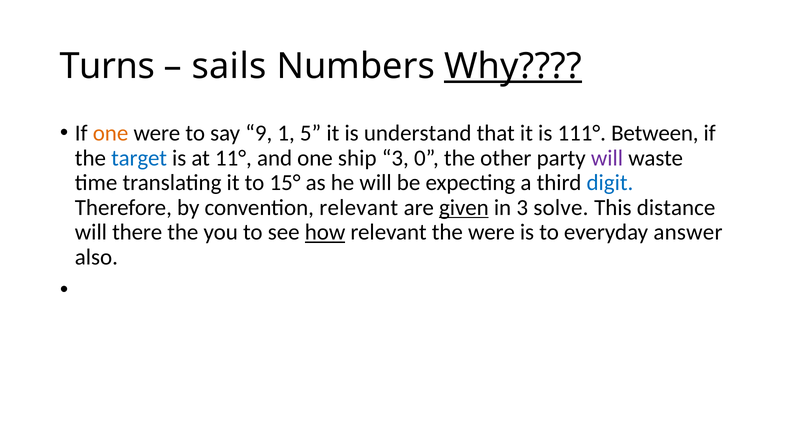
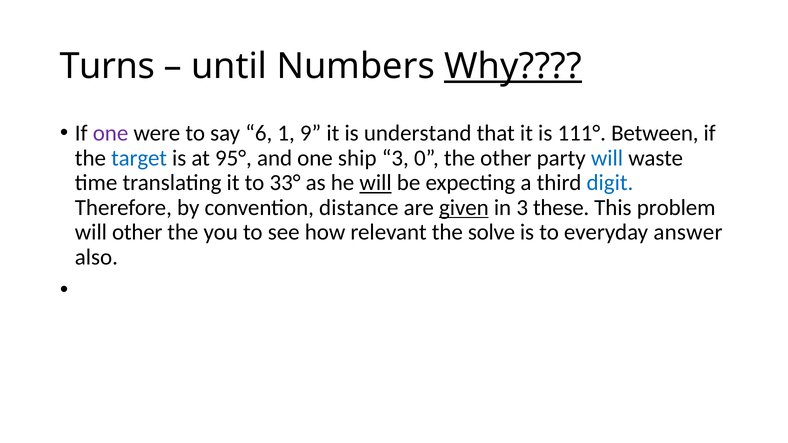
sails: sails -> until (229, 66)
one colour: orange -> purple (111, 133)
9: 9 -> 6 (259, 133)
5: 5 -> 9 (311, 133)
11°: 11° -> 95° (233, 158)
will colour: purple -> blue (607, 158)
15°: 15° -> 33° (285, 183)
will underline: none -> present (376, 183)
convention relevant: relevant -> distance (359, 208)
solve: solve -> these (561, 208)
distance: distance -> problem (676, 208)
will there: there -> other (137, 233)
how underline: present -> none (325, 233)
the were: were -> solve (492, 233)
